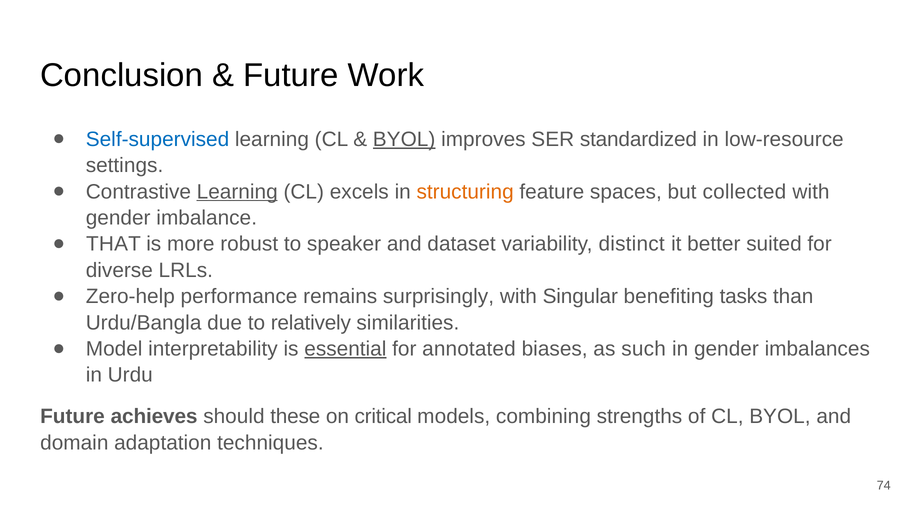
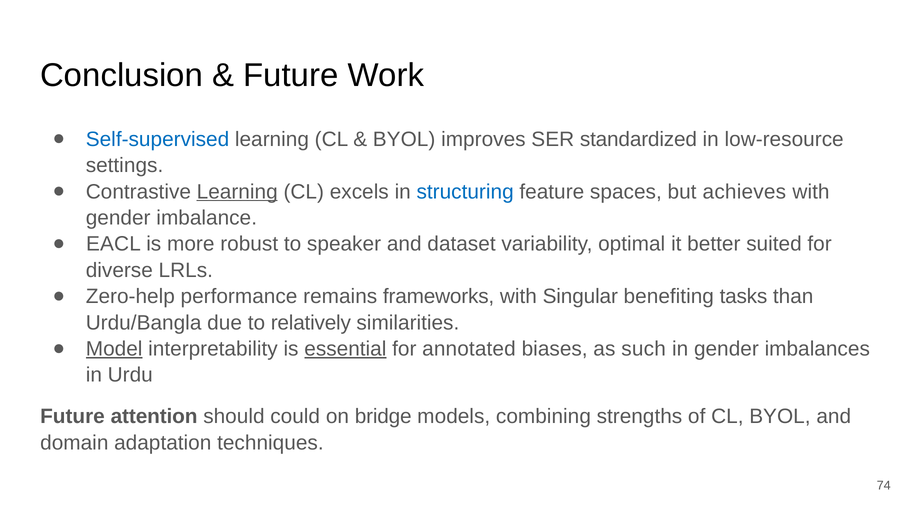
BYOL underline: present -> none (404, 139)
structuring colour: orange -> blue (465, 192)
collected: collected -> achieves (744, 192)
THAT: THAT -> EACL (113, 244)
distinct: distinct -> optimal (632, 244)
surprisingly: surprisingly -> frameworks (439, 297)
Model underline: none -> present (114, 349)
achieves: achieves -> attention (154, 417)
these: these -> could (295, 417)
critical: critical -> bridge (383, 417)
